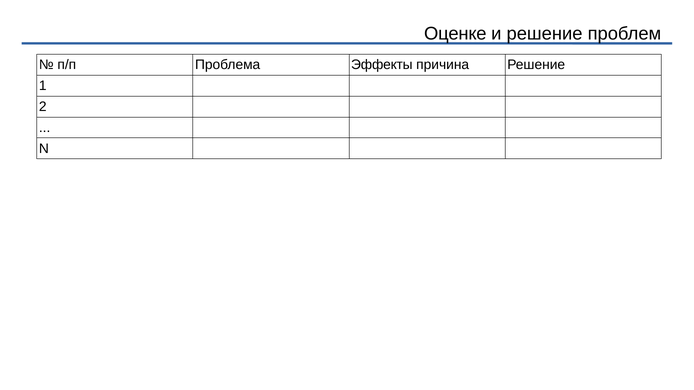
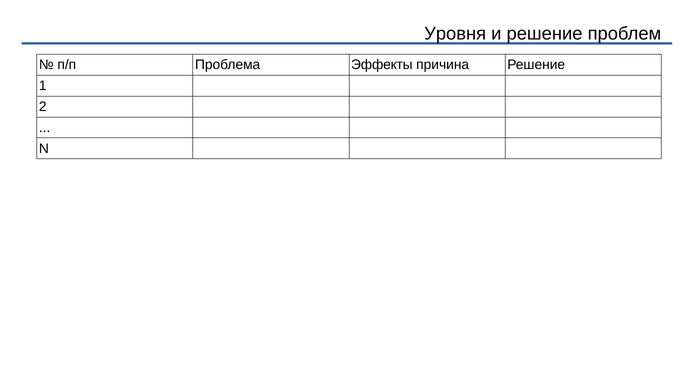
Оценке: Оценке -> Уровня (455, 34)
